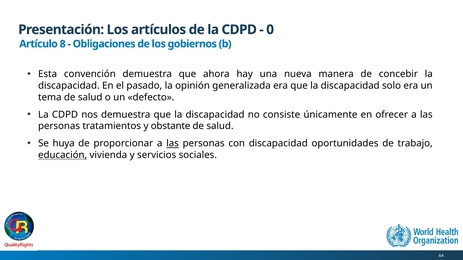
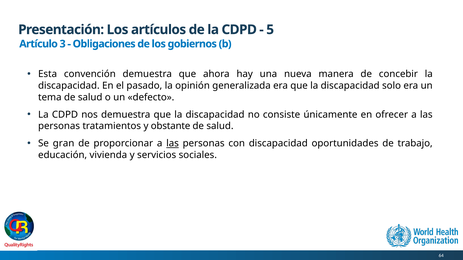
0: 0 -> 5 (270, 30)
8: 8 -> 3 (63, 44)
huya: huya -> gran (64, 144)
educación underline: present -> none (63, 155)
